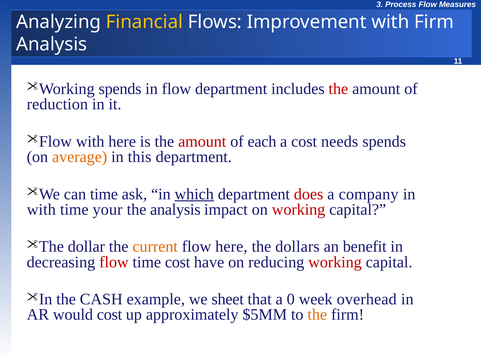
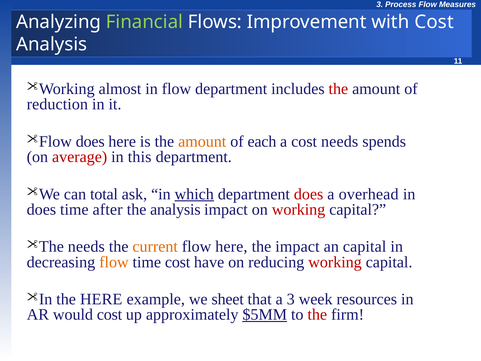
Financial colour: yellow -> light green (145, 22)
with Firm: Firm -> Cost (434, 22)
spends: spends -> almost (120, 89)
with: with -> does (90, 141)
amount colour: red -> orange (202, 141)
average colour: orange -> red (80, 157)
can time: time -> total (104, 194)
company: company -> overhead (369, 194)
with: with -> does (41, 209)
your: your -> after (108, 209)
dollar: dollar -> needs (86, 246)
the dollars: dollars -> impact (297, 246)
an benefit: benefit -> capital (365, 246)
flow colour: red -> orange (114, 262)
the CASH: CASH -> HERE (101, 299)
a 0: 0 -> 3 (291, 299)
overhead: overhead -> resources (367, 299)
$5MM underline: none -> present (265, 314)
the colour: orange -> red (317, 314)
